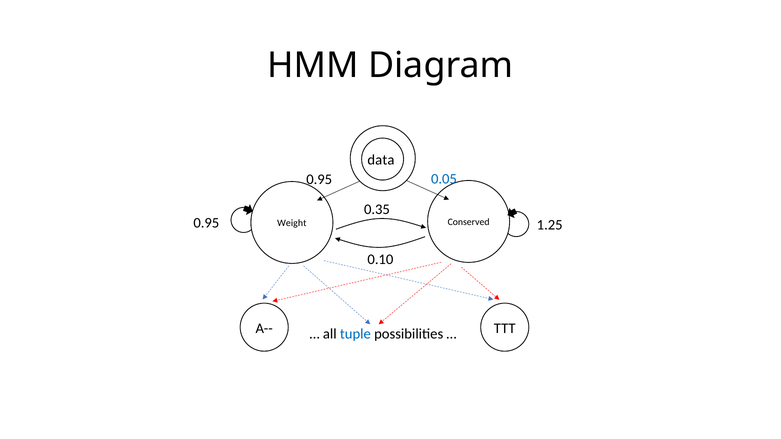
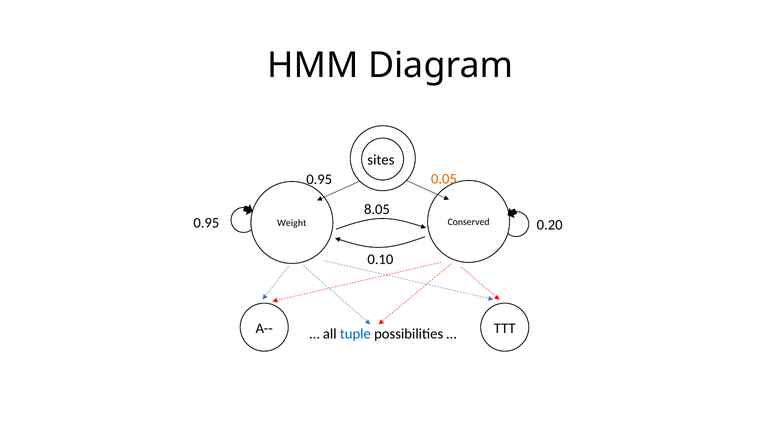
data: data -> sites (381, 160)
0.05 colour: blue -> orange (444, 179)
0.35: 0.35 -> 8.05 (377, 209)
1.25: 1.25 -> 0.20 (550, 225)
